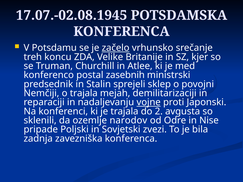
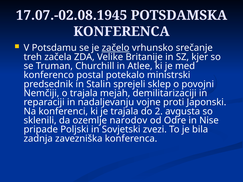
koncu: koncu -> začela (58, 57)
zasebnih: zasebnih -> potekalo (125, 75)
vojne underline: present -> none (149, 102)
